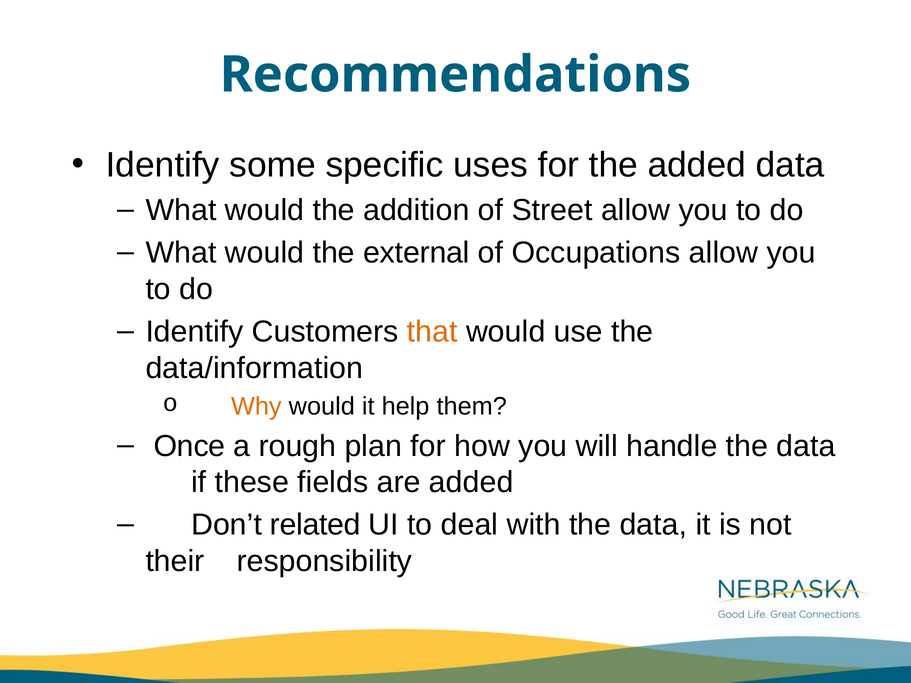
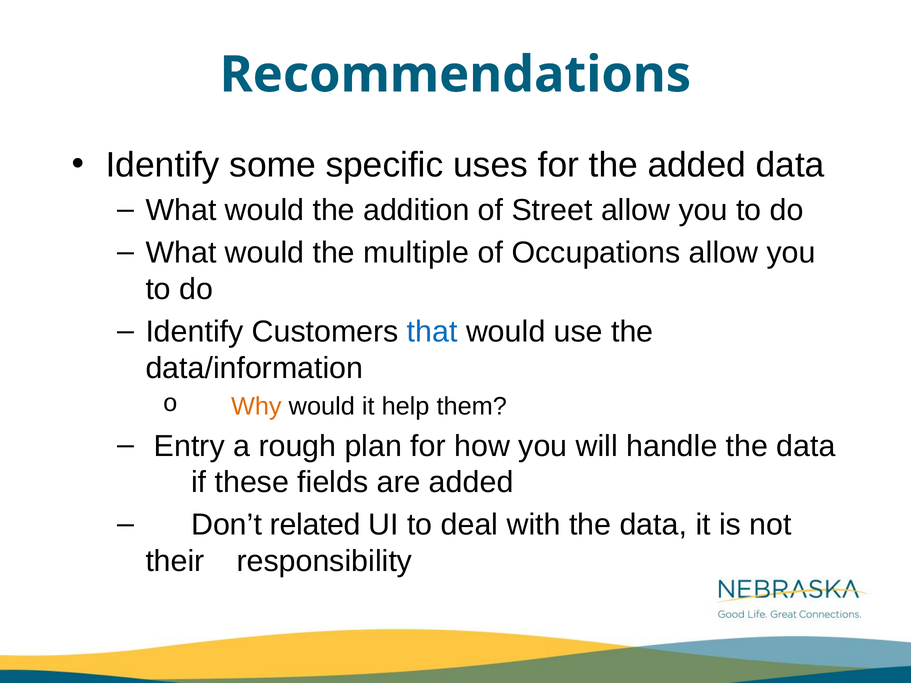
external: external -> multiple (416, 253)
that colour: orange -> blue (432, 332)
Once: Once -> Entry (189, 446)
